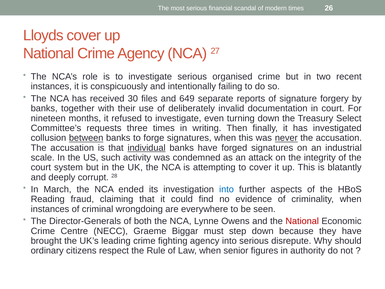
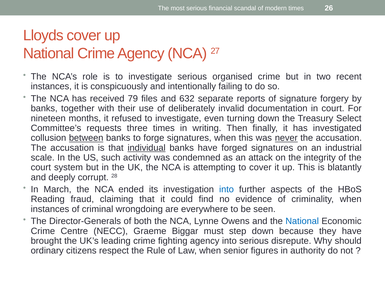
30: 30 -> 79 (133, 99)
649: 649 -> 632 (187, 99)
National colour: red -> blue (302, 221)
